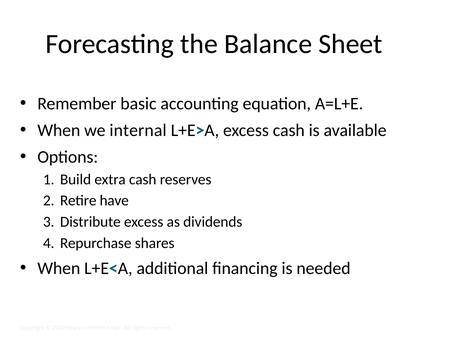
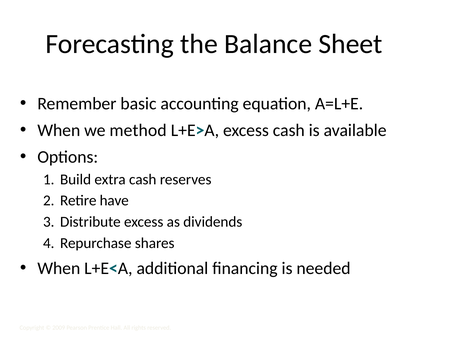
internal: internal -> method (138, 130)
